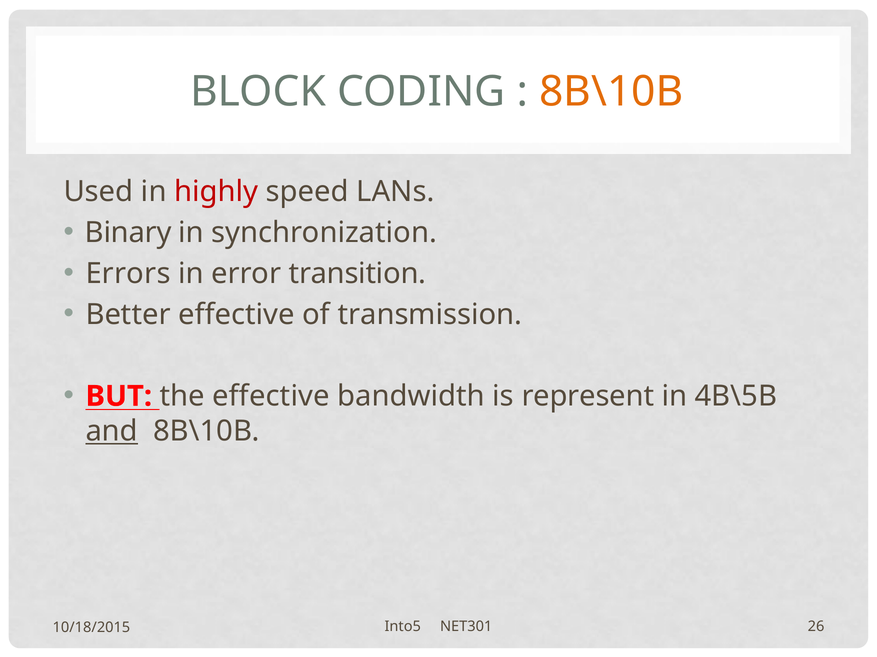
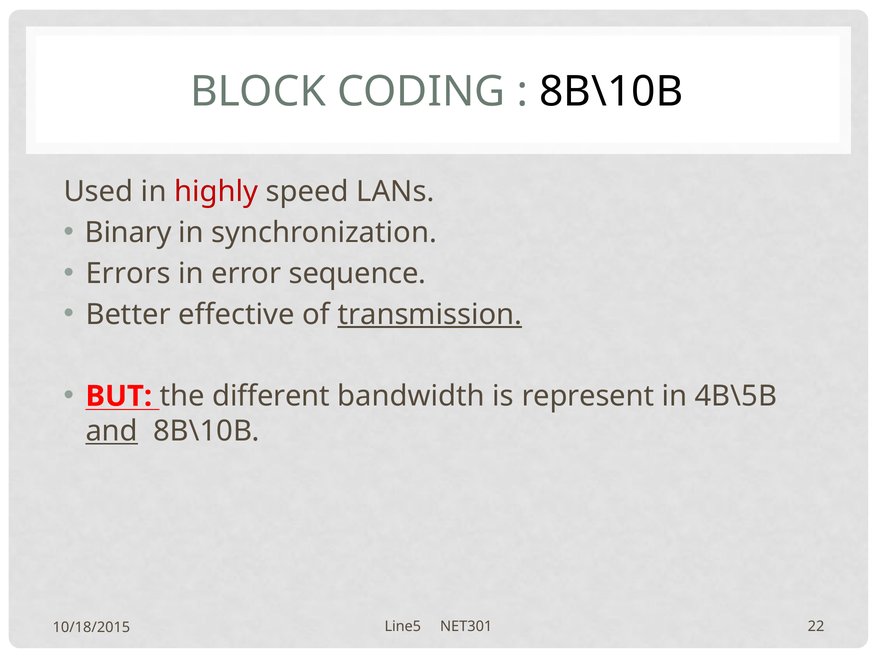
8B\10B colour: orange -> black (611, 92)
transition: transition -> sequence (357, 274)
transmission underline: none -> present (430, 315)
the effective: effective -> different (271, 397)
Into5: Into5 -> Line5 (403, 627)
26: 26 -> 22 (816, 627)
